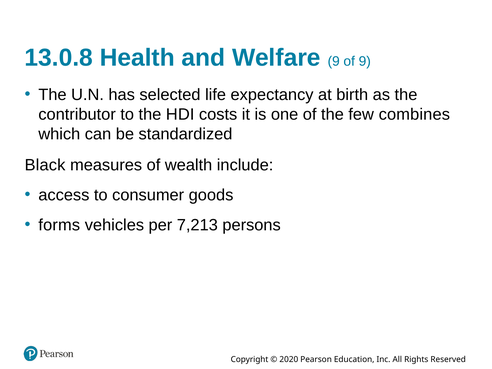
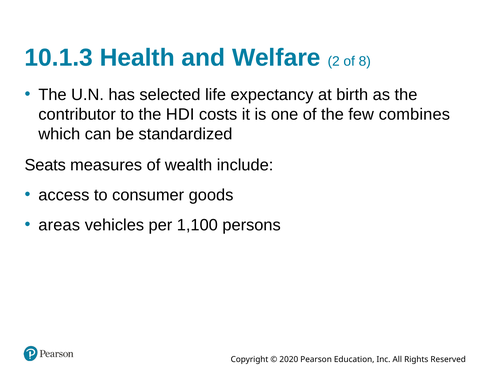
13.0.8: 13.0.8 -> 10.1.3 (59, 58)
Welfare 9: 9 -> 2 (334, 61)
of 9: 9 -> 8 (365, 61)
Black: Black -> Seats (45, 165)
forms: forms -> areas (59, 225)
7,213: 7,213 -> 1,100 (197, 225)
